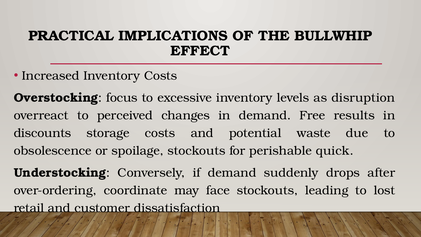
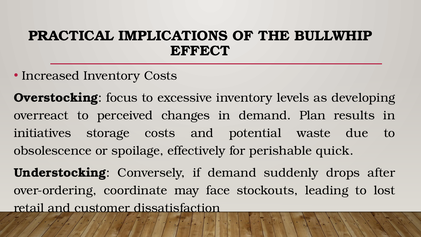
disruption: disruption -> developing (363, 98)
Free: Free -> Plan (312, 115)
discounts: discounts -> initiatives (43, 133)
spoilage stockouts: stockouts -> effectively (197, 151)
